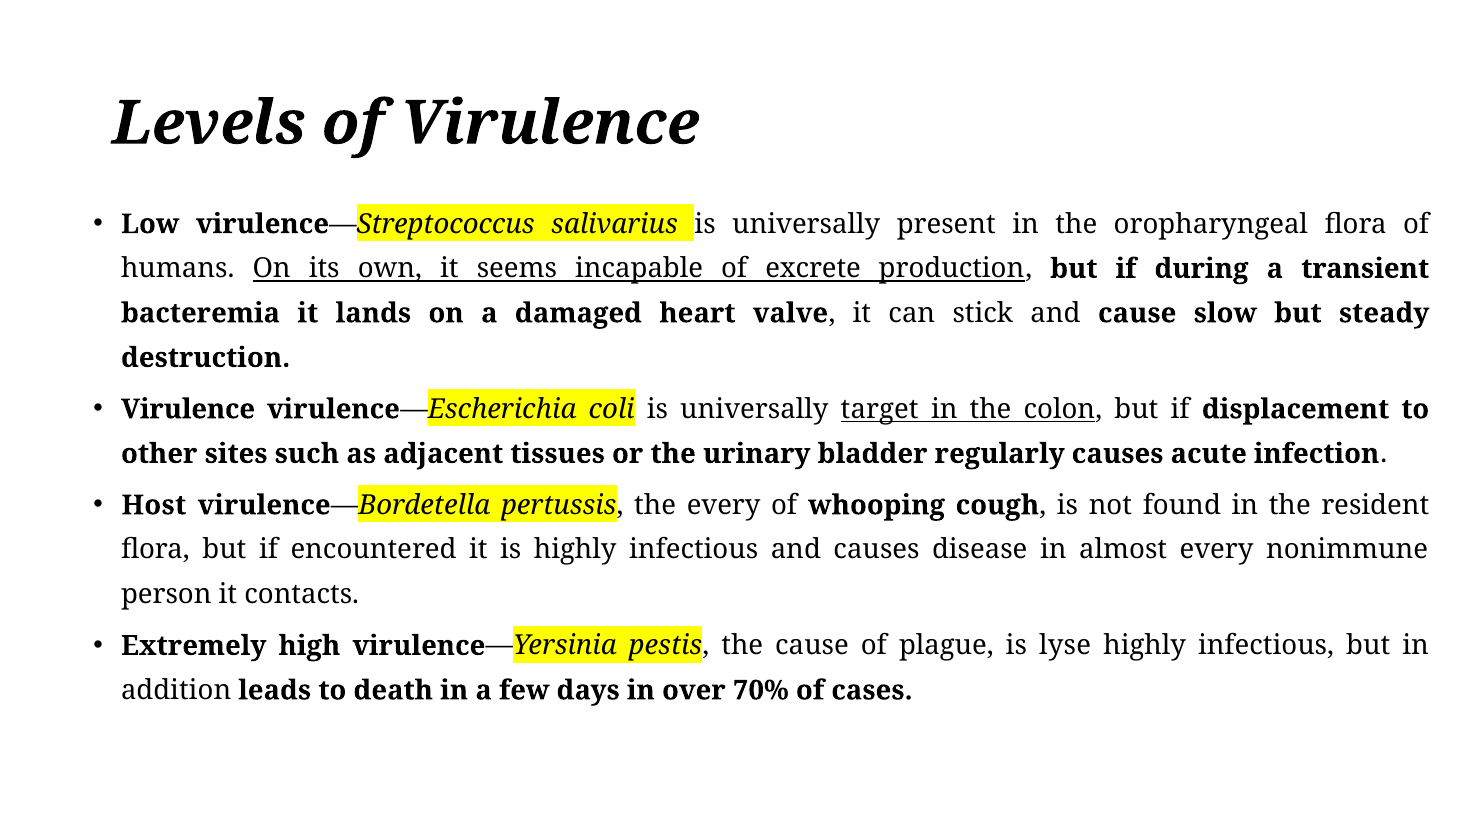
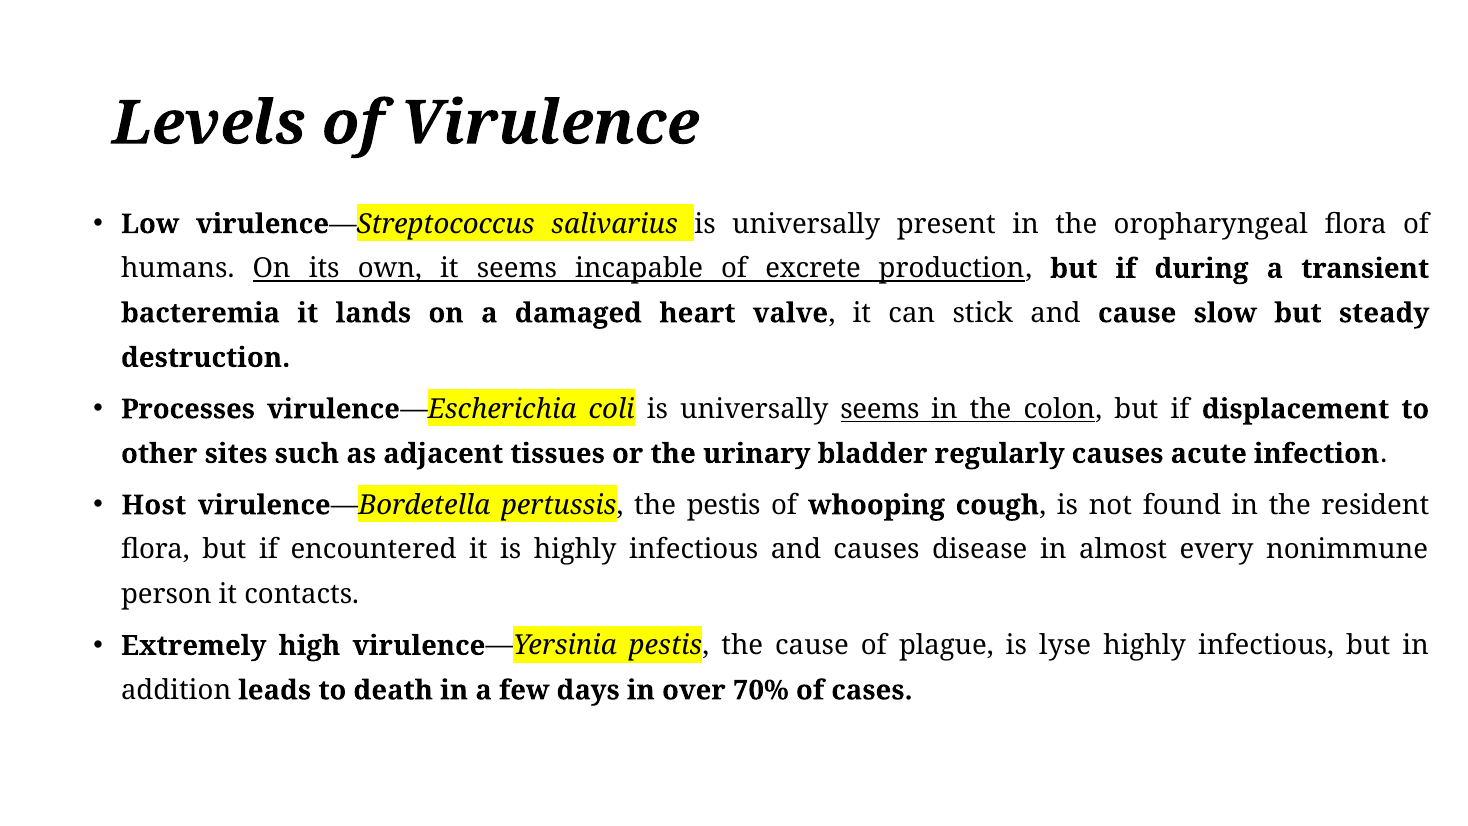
Virulence: Virulence -> Processes (188, 409)
universally target: target -> seems (880, 409)
the every: every -> pestis (724, 505)
